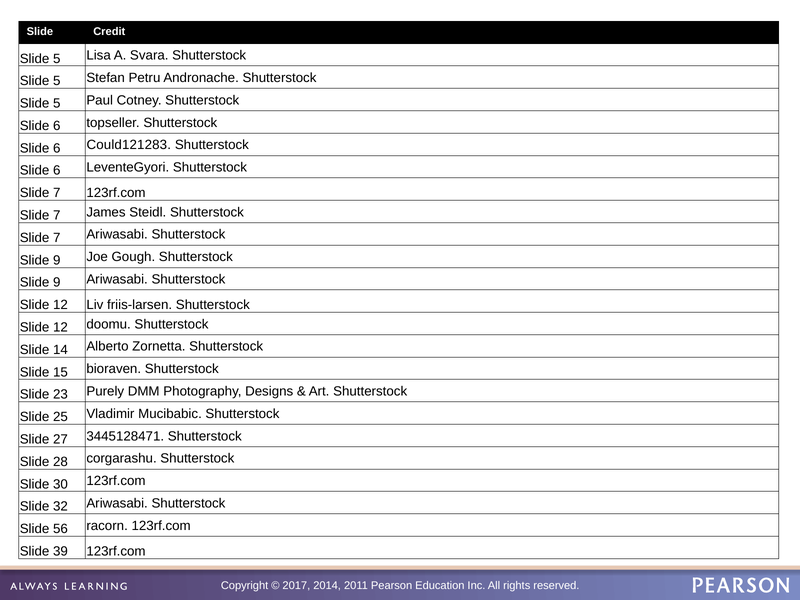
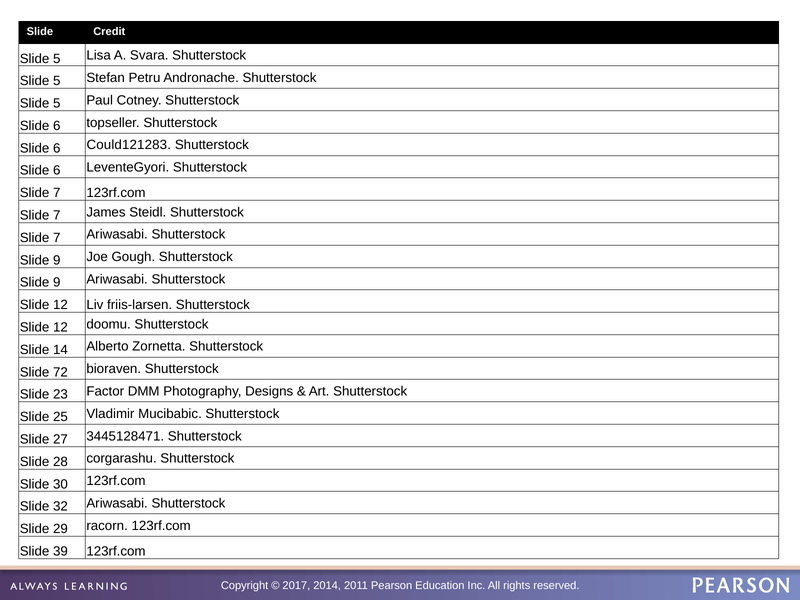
15: 15 -> 72 (60, 372)
Purely: Purely -> Factor (105, 391)
56: 56 -> 29 (60, 529)
